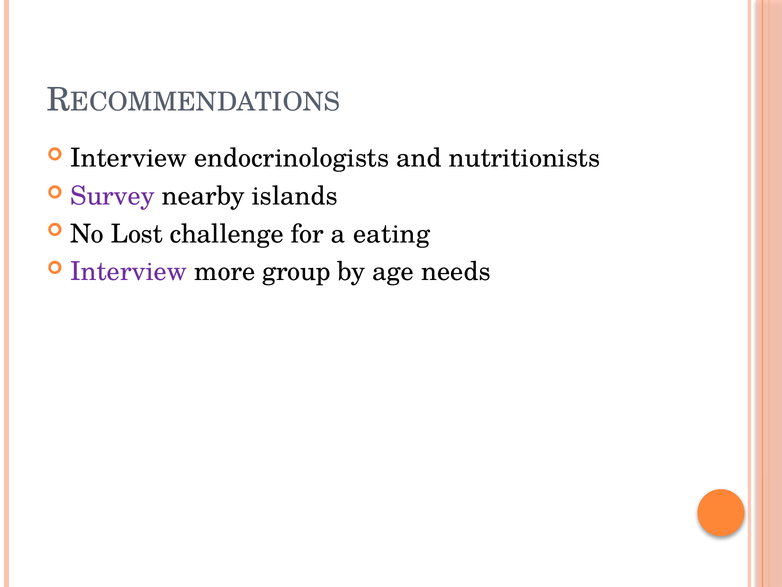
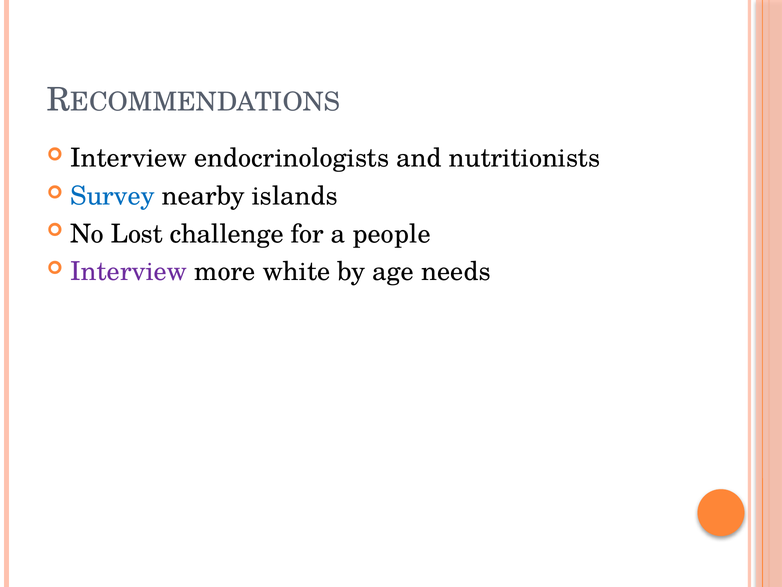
Survey colour: purple -> blue (112, 196)
eating: eating -> people (392, 234)
group: group -> white (296, 272)
